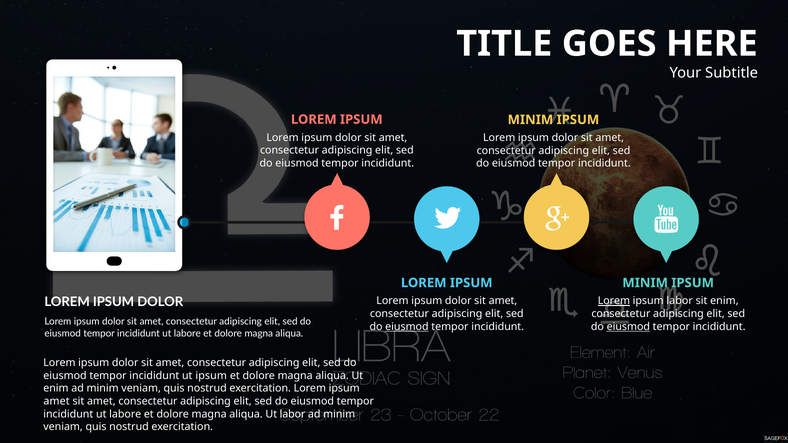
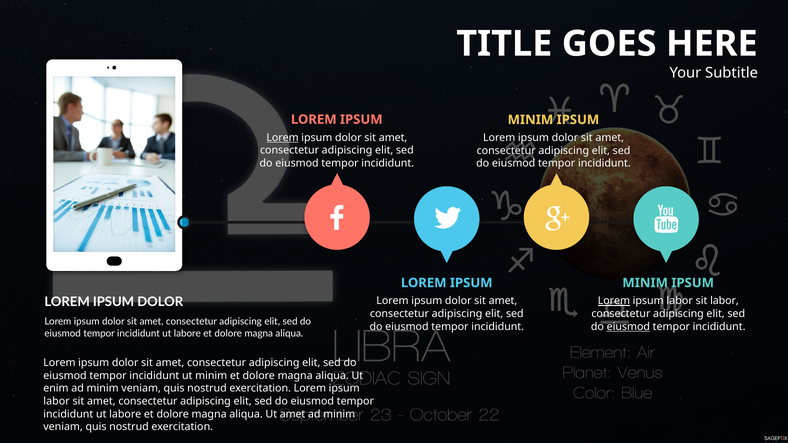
Lorem underline: none -> present (283, 138)
sit enim: enim -> labor (724, 301)
eiusmod underline: present -> none (407, 327)
ut ipsum: ipsum -> minim (211, 376)
amet: amet -> labor (57, 401)
Ut labor: labor -> amet (293, 414)
